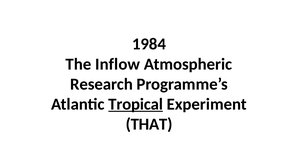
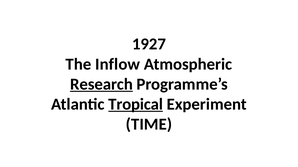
1984: 1984 -> 1927 (149, 44)
Research underline: none -> present (101, 84)
THAT: THAT -> TIME (149, 125)
